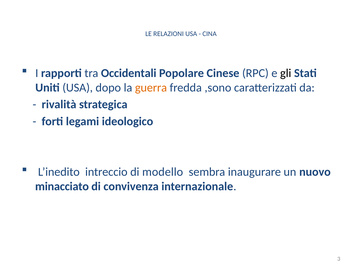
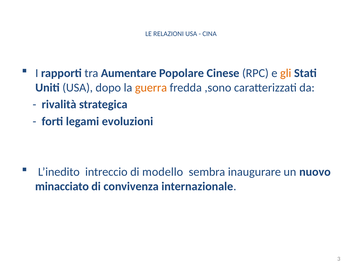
Occidentali: Occidentali -> Aumentare (129, 73)
gli colour: black -> orange (286, 73)
ideologico: ideologico -> evoluzioni (128, 122)
